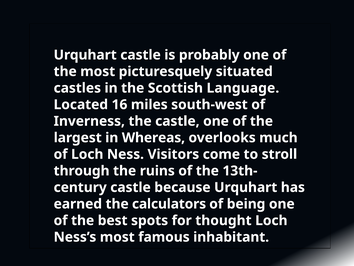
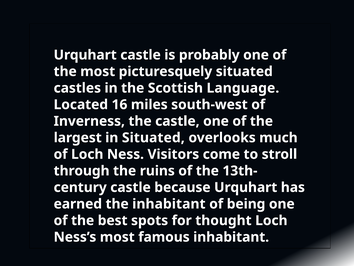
in Whereas: Whereas -> Situated (153, 137)
the calculators: calculators -> inhabitant (169, 204)
